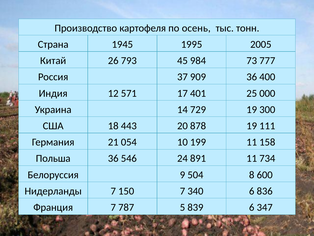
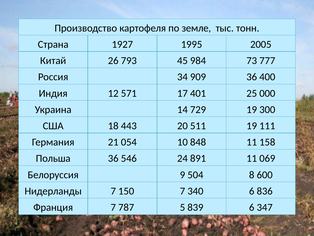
осень: осень -> земле (196, 28)
1945: 1945 -> 1927 (122, 44)
37: 37 -> 34 (182, 77)
878: 878 -> 511 (198, 126)
199: 199 -> 848 (198, 142)
734: 734 -> 069 (267, 158)
